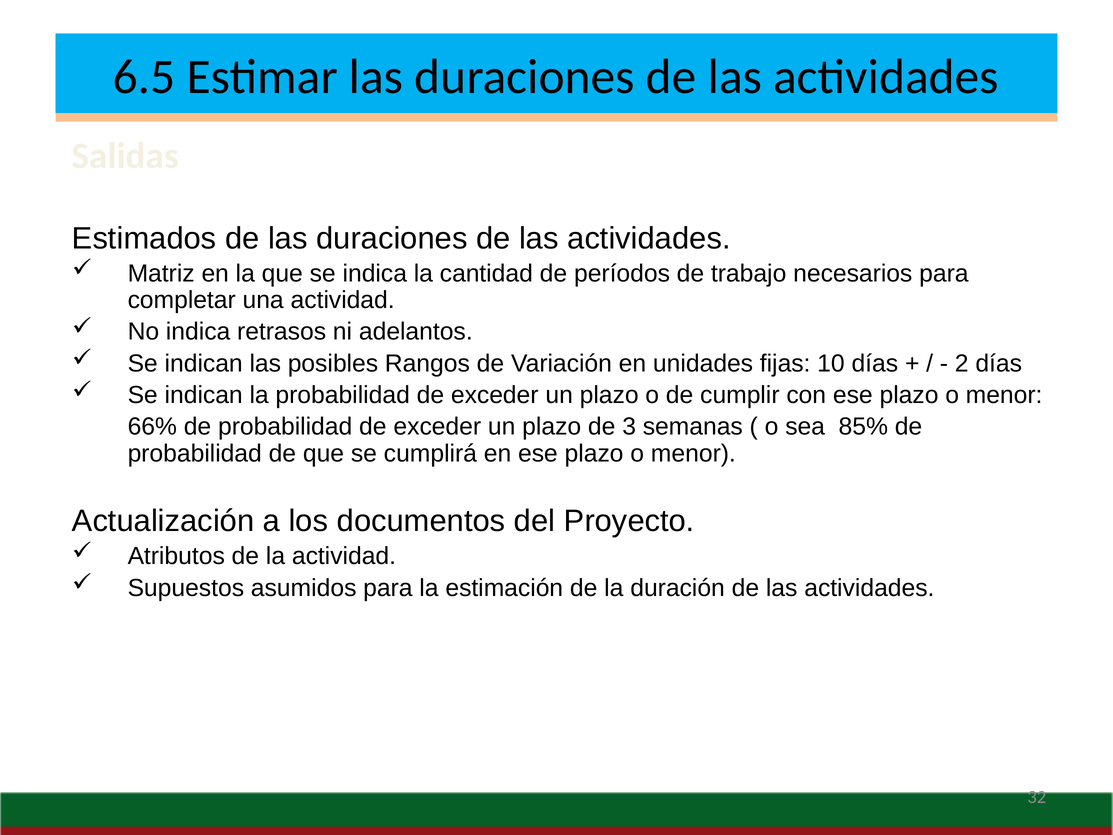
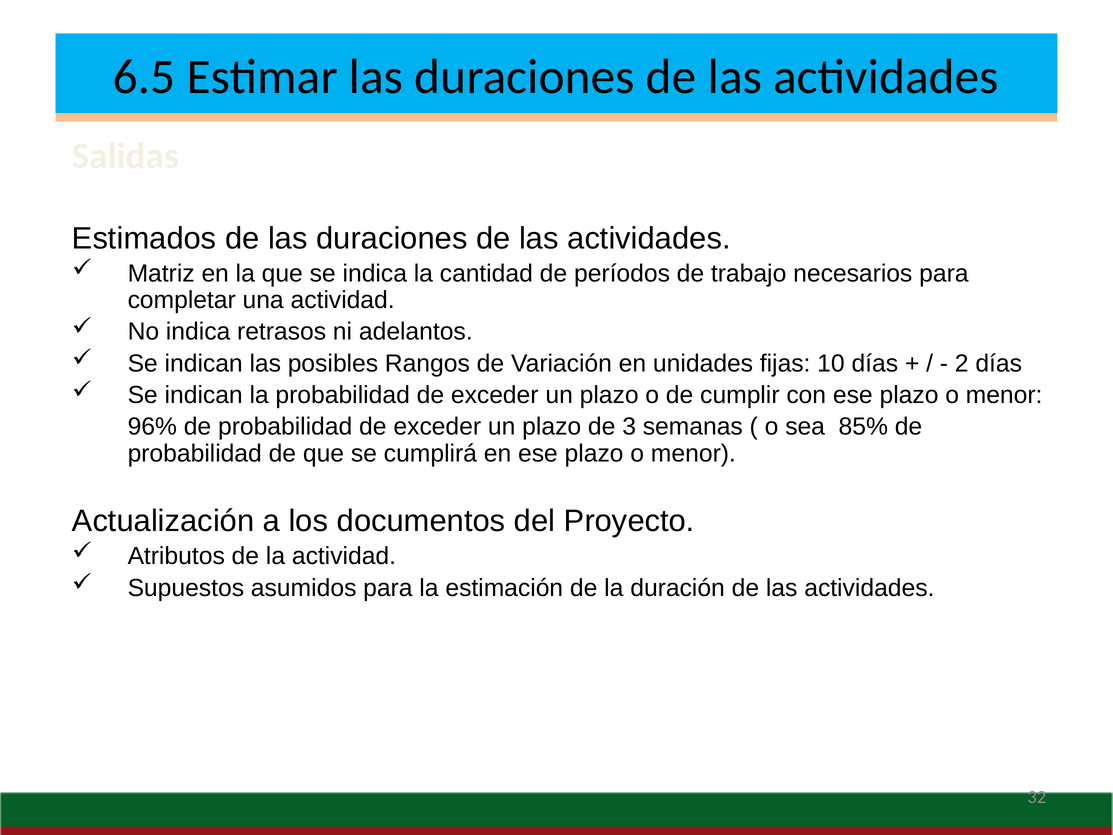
66%: 66% -> 96% (152, 427)
